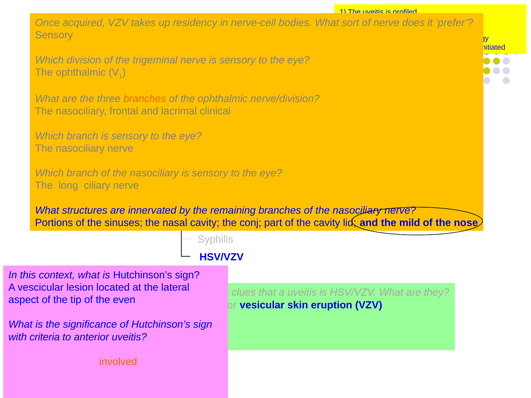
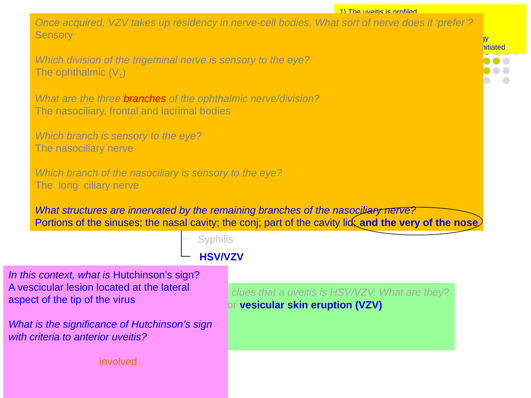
branches colour: orange -> red (145, 99)
lacrimal clinical: clinical -> bodies (215, 111)
mild: mild -> very (410, 223)
even: even -> virus (124, 300)
